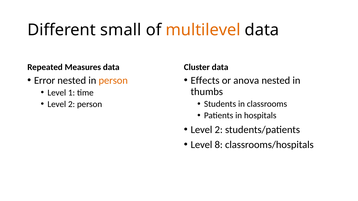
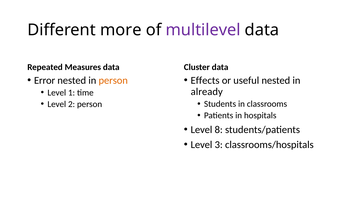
small: small -> more (121, 30)
multilevel colour: orange -> purple (203, 30)
anova: anova -> useful (246, 80)
thumbs: thumbs -> already (207, 92)
2: 2 -> 8 (219, 130)
8: 8 -> 3 (219, 145)
